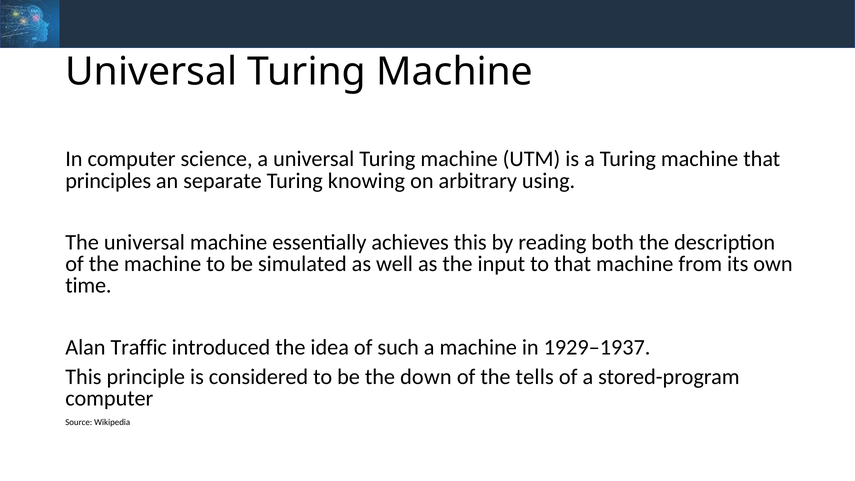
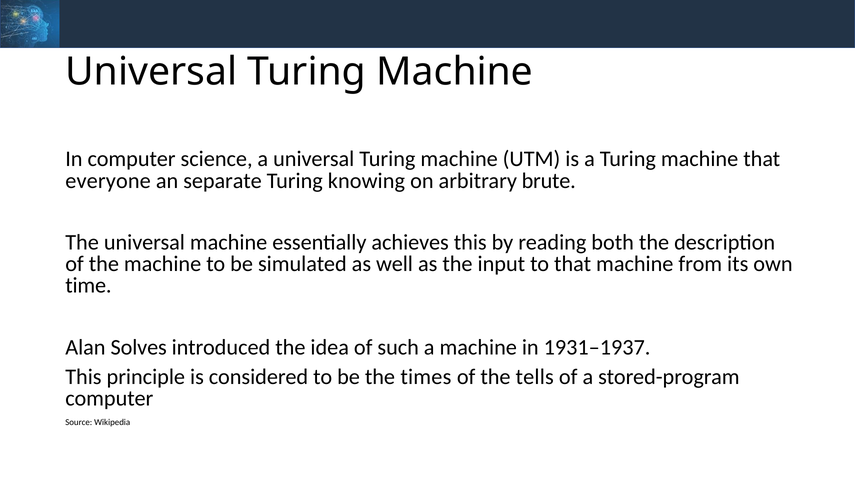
principles: principles -> everyone (108, 181)
using: using -> brute (549, 181)
Traffic: Traffic -> Solves (139, 347)
1929–1937: 1929–1937 -> 1931–1937 (597, 347)
down: down -> times (426, 377)
